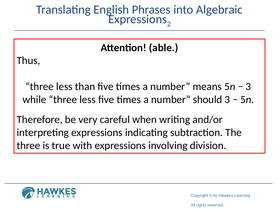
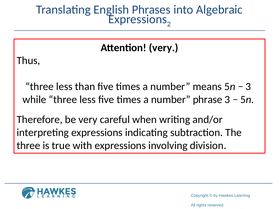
Attention able: able -> very (164, 48)
should: should -> phrase (208, 100)
